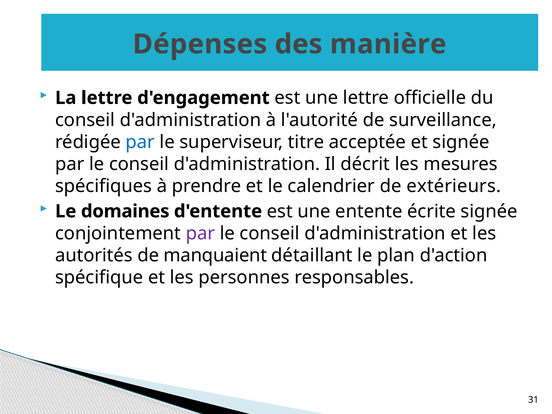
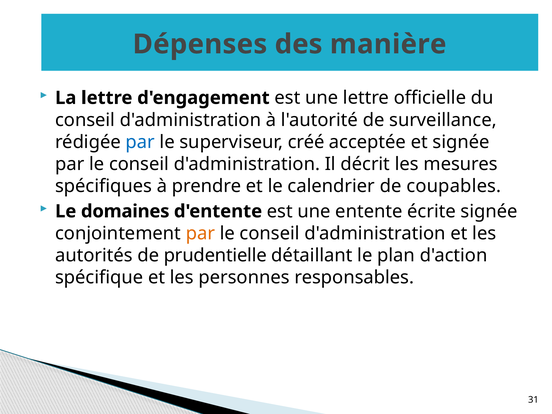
titre: titre -> créé (306, 142)
extérieurs: extérieurs -> coupables (454, 186)
par colour: purple -> orange (200, 233)
manquaient: manquaient -> prudentielle (215, 255)
